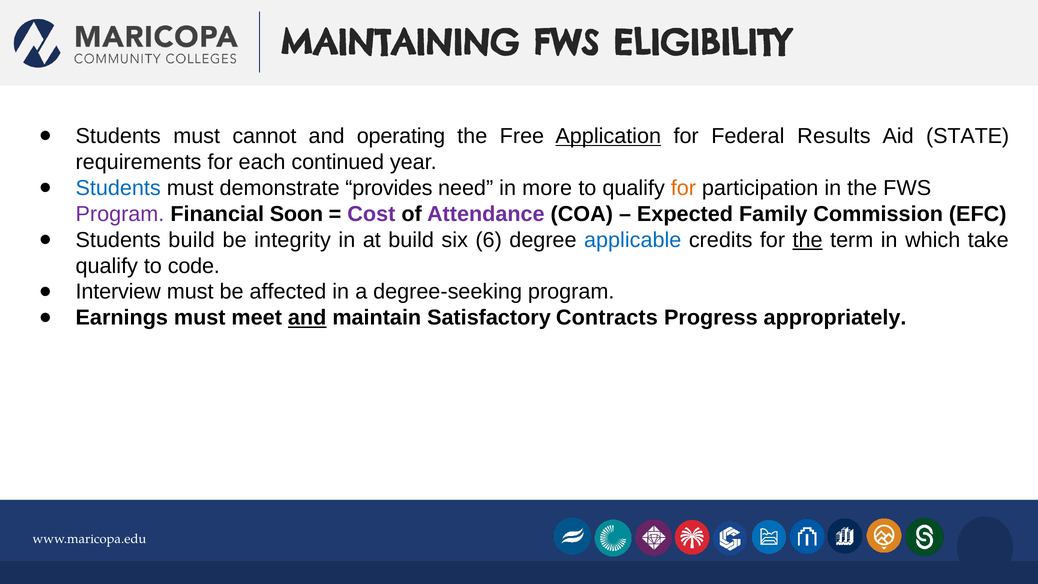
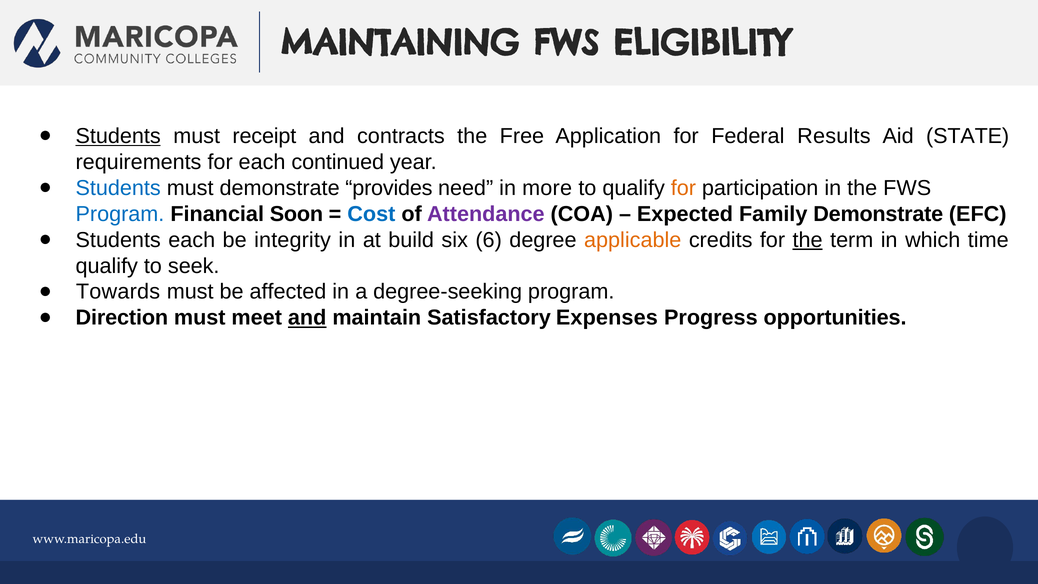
Students underline: none -> present (118, 136)
cannot: cannot -> receipt (264, 136)
operating: operating -> contracts (401, 136)
Application underline: present -> none (608, 136)
Program colour: purple -> blue (120, 214)
Cost colour: purple -> blue (371, 214)
Family Commission: Commission -> Demonstrate (878, 214)
Students build: build -> each (192, 240)
applicable colour: blue -> orange (633, 240)
take: take -> time (988, 240)
code: code -> seek (194, 266)
Interview: Interview -> Towards (118, 292)
Earnings: Earnings -> Direction (122, 318)
Contracts: Contracts -> Expenses (607, 318)
appropriately: appropriately -> opportunities (835, 318)
